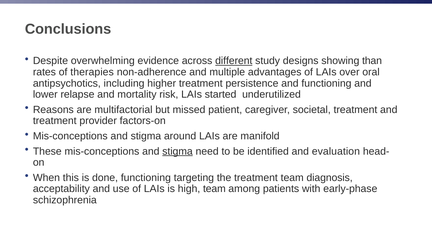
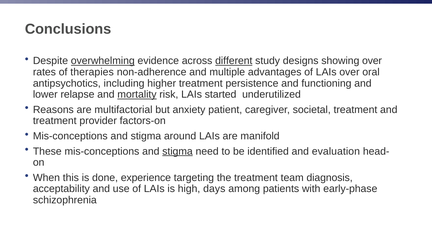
overwhelming underline: none -> present (103, 61)
showing than: than -> over (372, 61)
mortality underline: none -> present (137, 94)
missed: missed -> anxiety (189, 110)
done functioning: functioning -> experience (146, 178)
high team: team -> days (214, 189)
